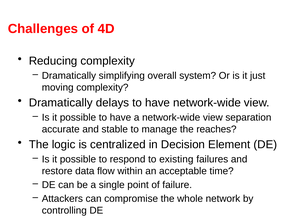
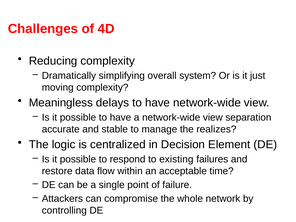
Dramatically: Dramatically -> Meaningless (61, 103)
reaches: reaches -> realizes (216, 129)
